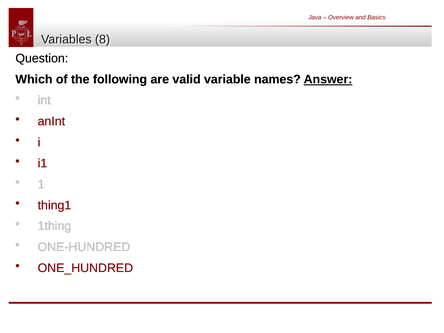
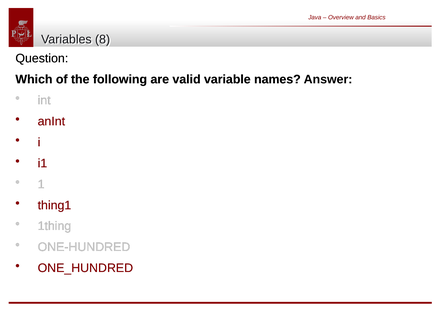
Answer underline: present -> none (328, 80)
